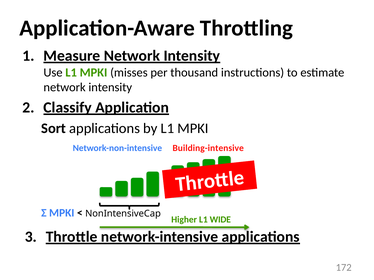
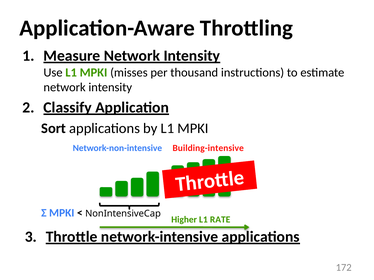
WIDE: WIDE -> RATE (220, 220)
